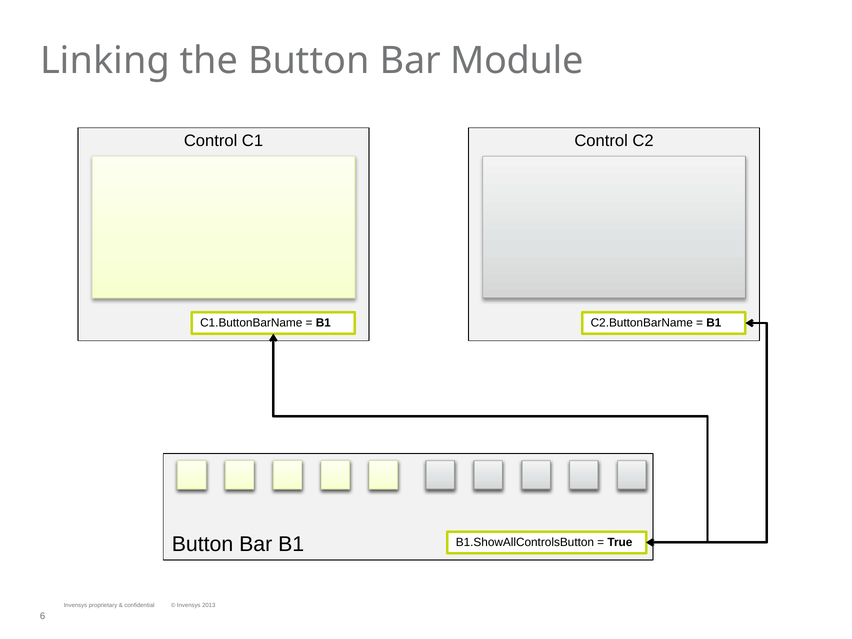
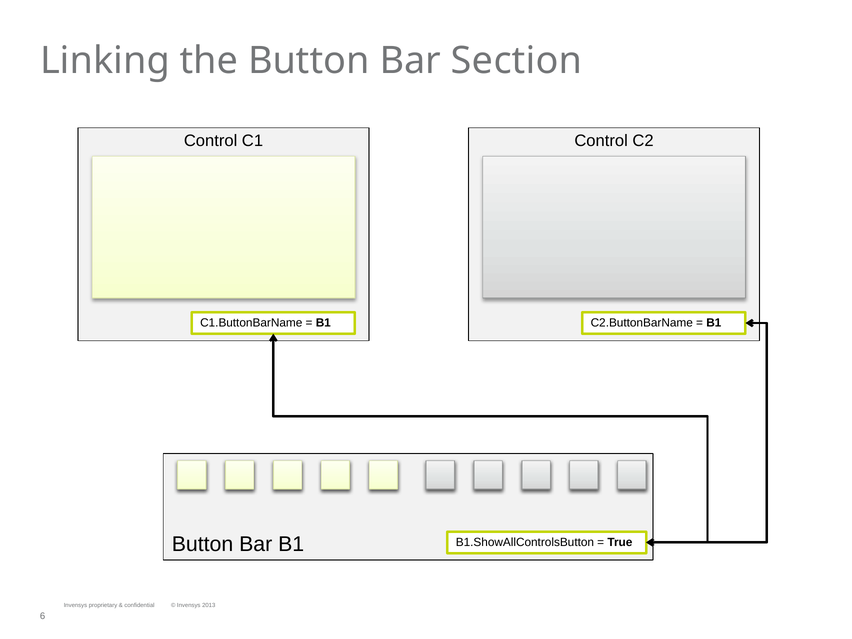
Module: Module -> Section (517, 61)
